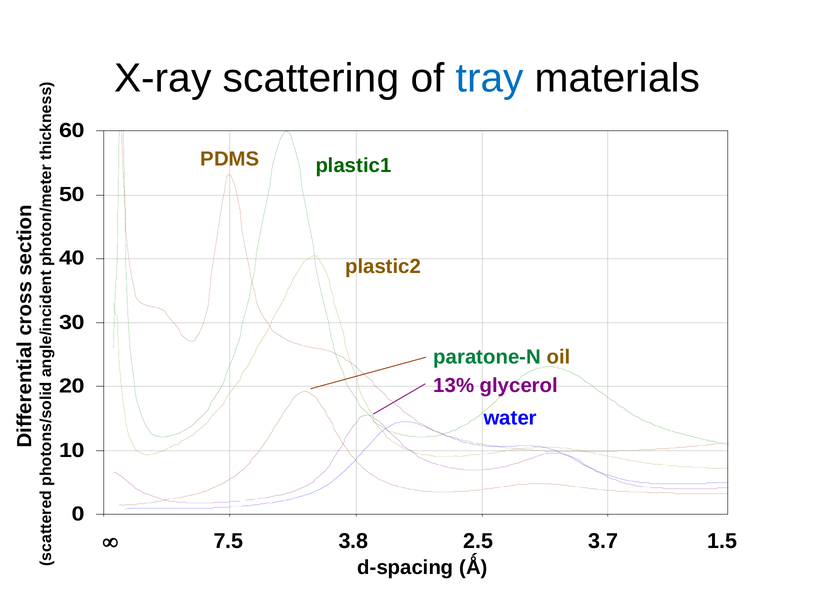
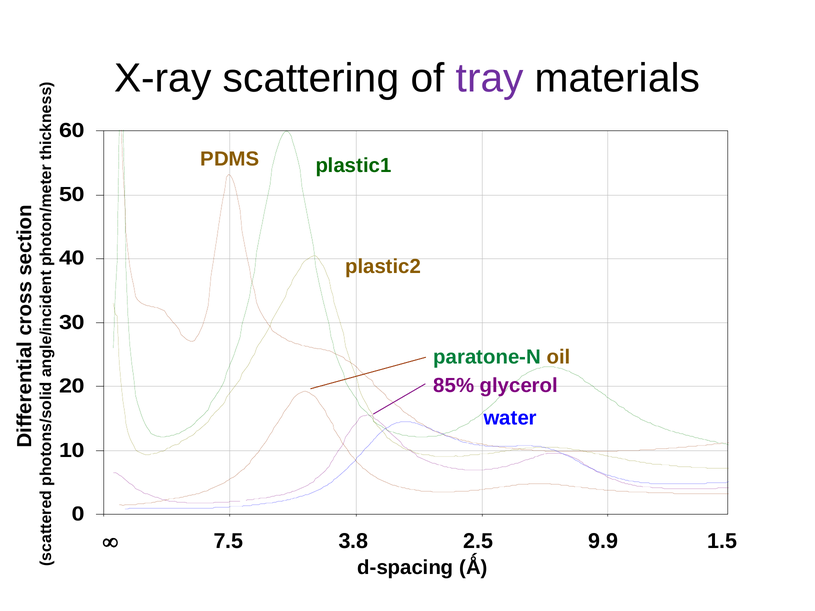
tray colour: blue -> purple (490, 78)
13%: 13% -> 85% (454, 386)
3.7: 3.7 -> 9.9 (603, 541)
